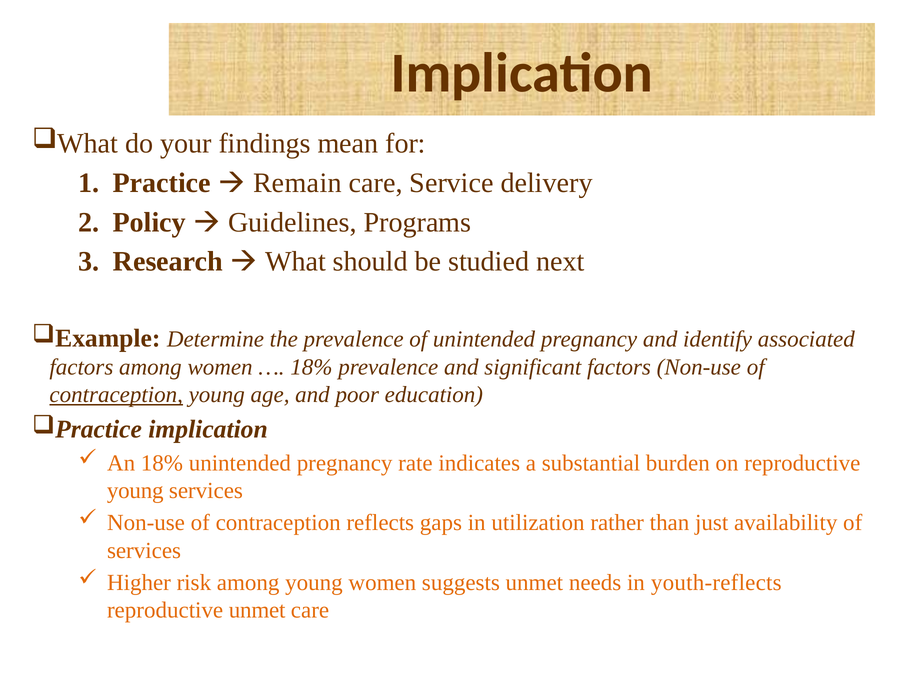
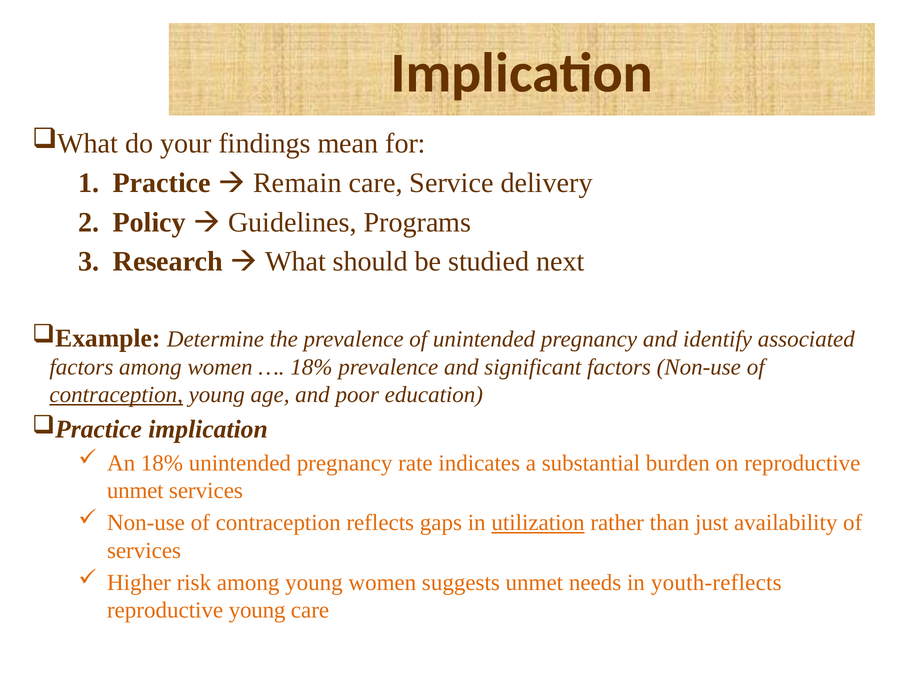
young: young -> unmet (135, 490)
utilization underline: none -> present (538, 523)
reproductive unmet: unmet -> young (257, 610)
